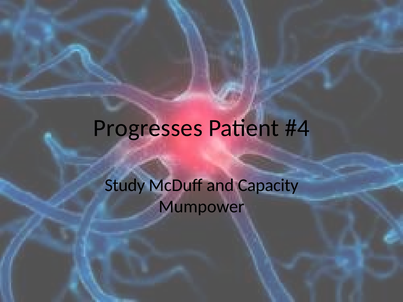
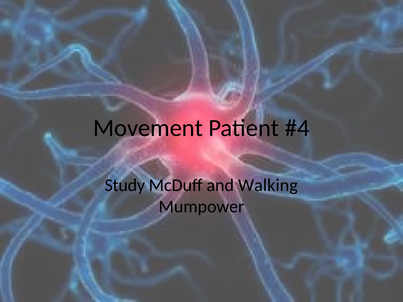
Progresses: Progresses -> Movement (148, 128)
Capacity: Capacity -> Walking (268, 185)
